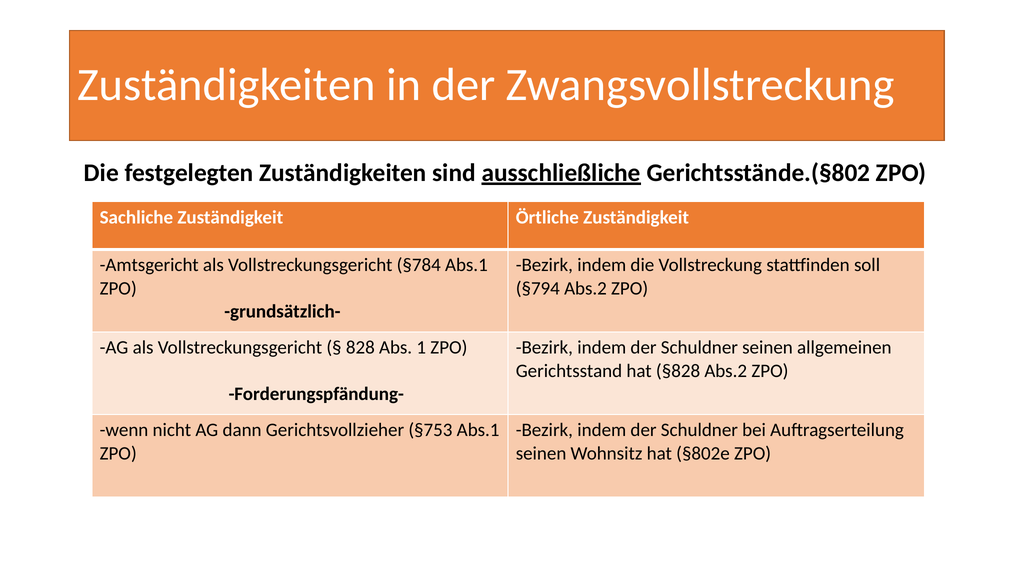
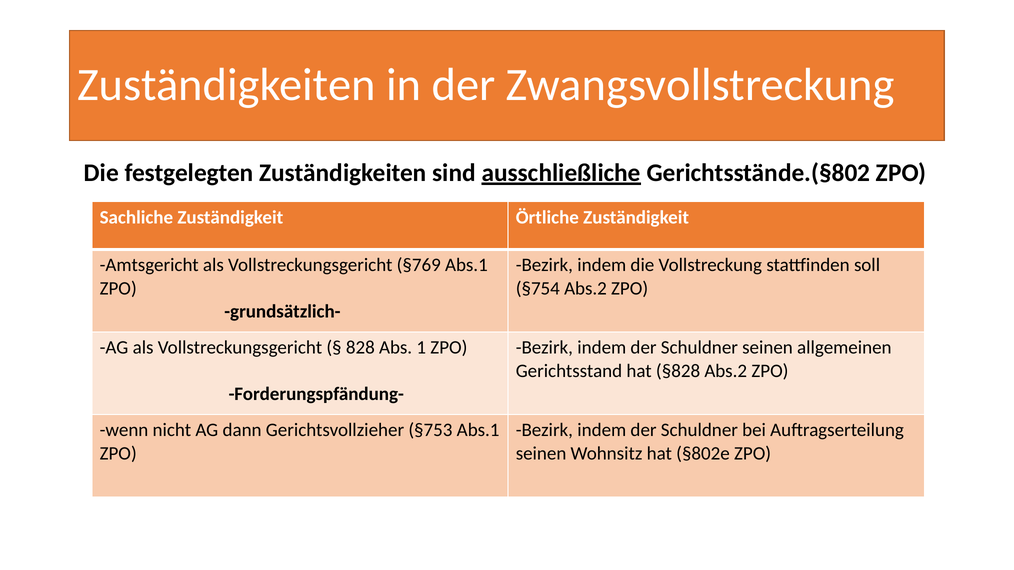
§784: §784 -> §769 (419, 265)
§794: §794 -> §754 (538, 288)
